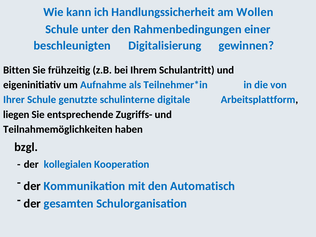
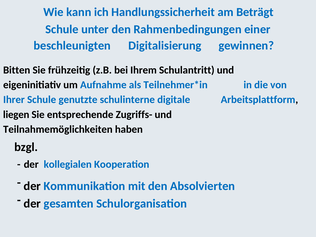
Wollen: Wollen -> Beträgt (255, 12)
Automatisch: Automatisch -> Absolvierten (203, 186)
